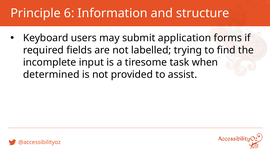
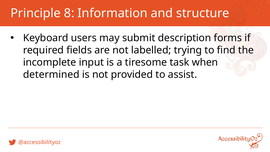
6: 6 -> 8 (69, 13)
application: application -> description (185, 38)
